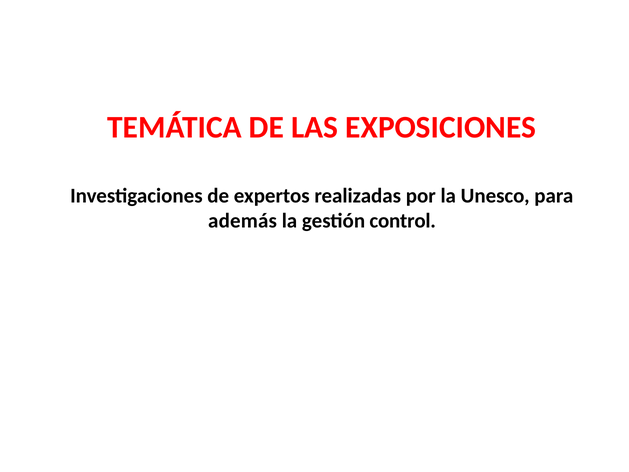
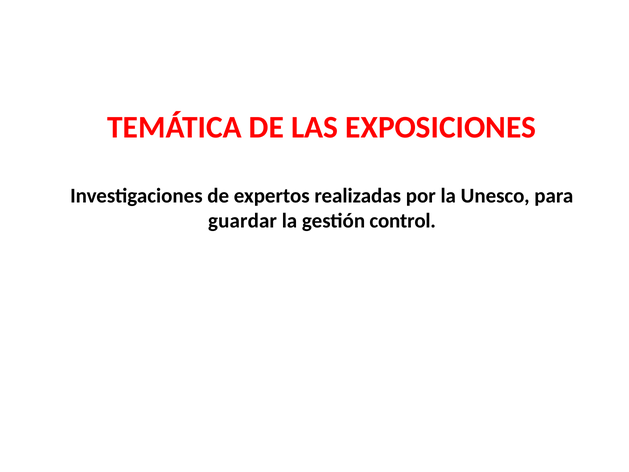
además: además -> guardar (243, 221)
